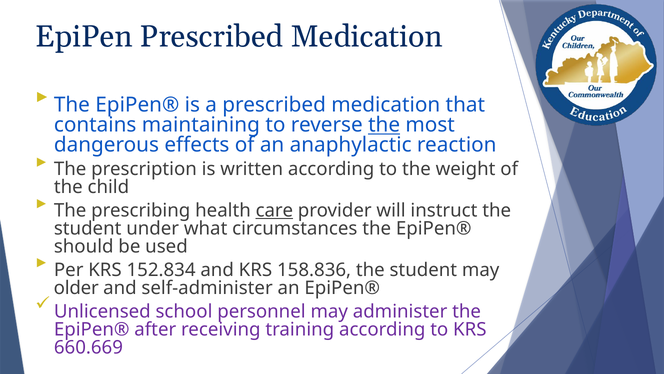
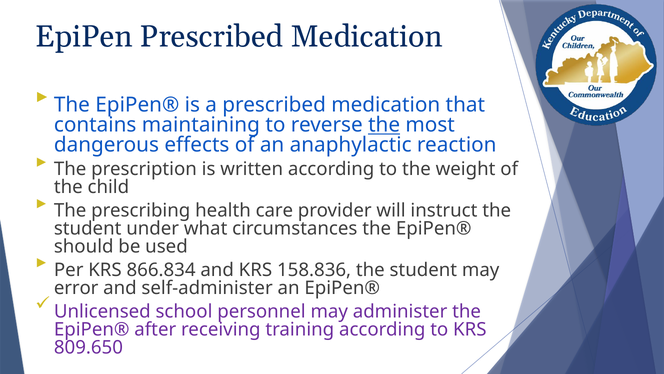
care underline: present -> none (274, 210)
152.834: 152.834 -> 866.834 (161, 270)
older: older -> error (76, 288)
660.669: 660.669 -> 809.650 (88, 347)
